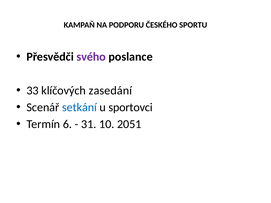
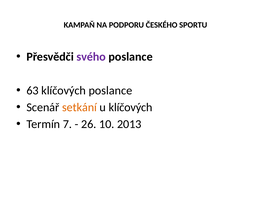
33: 33 -> 63 (33, 91)
klíčových zasedání: zasedání -> poslance (110, 91)
setkání colour: blue -> orange (79, 107)
u sportovci: sportovci -> klíčových (131, 107)
6: 6 -> 7 (67, 124)
31: 31 -> 26 (89, 124)
2051: 2051 -> 2013 (129, 124)
